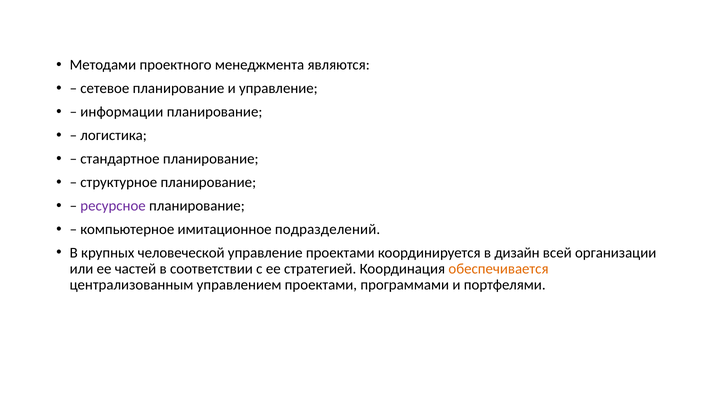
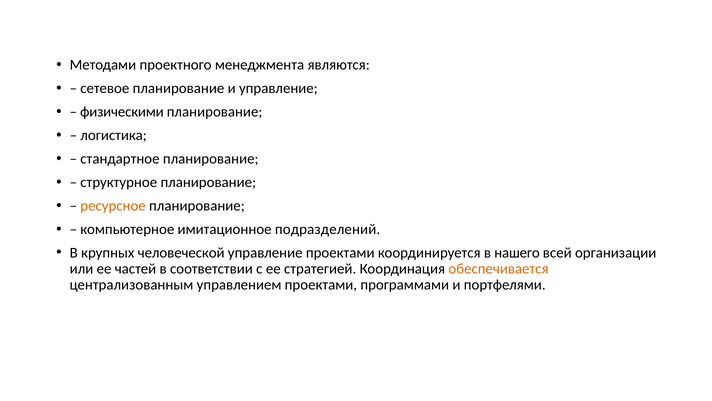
информации: информации -> физическими (122, 112)
ресурсное colour: purple -> orange (113, 205)
дизайн: дизайн -> нашего (517, 252)
